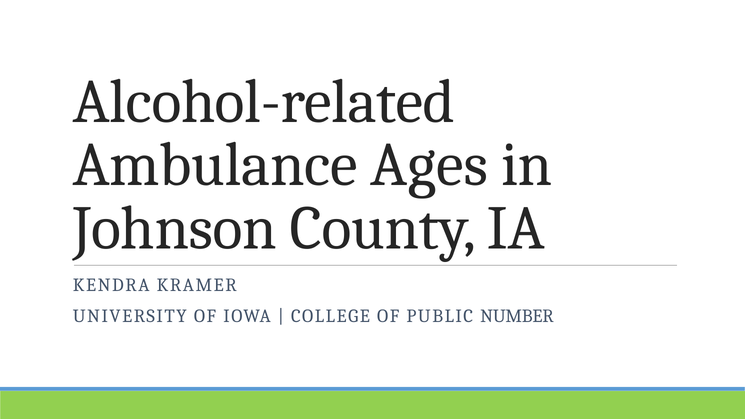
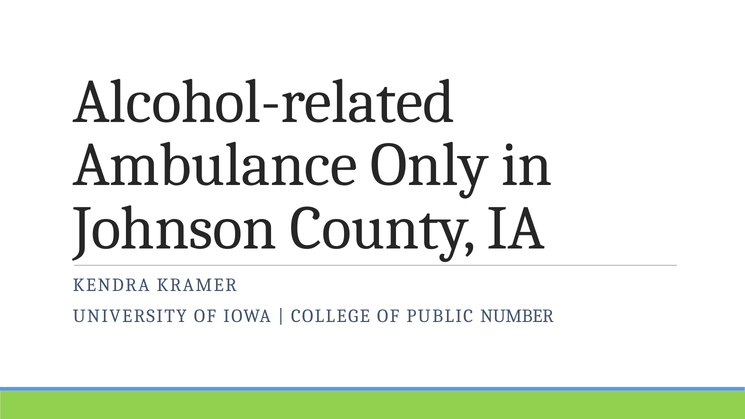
Ages: Ages -> Only (429, 165)
